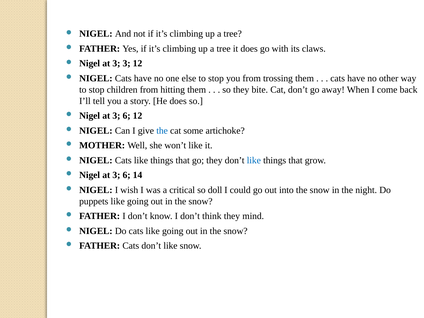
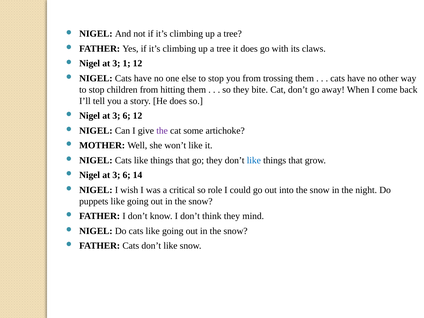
3 3: 3 -> 1 (127, 64)
the colour: blue -> purple (162, 131)
doll: doll -> role (215, 190)
